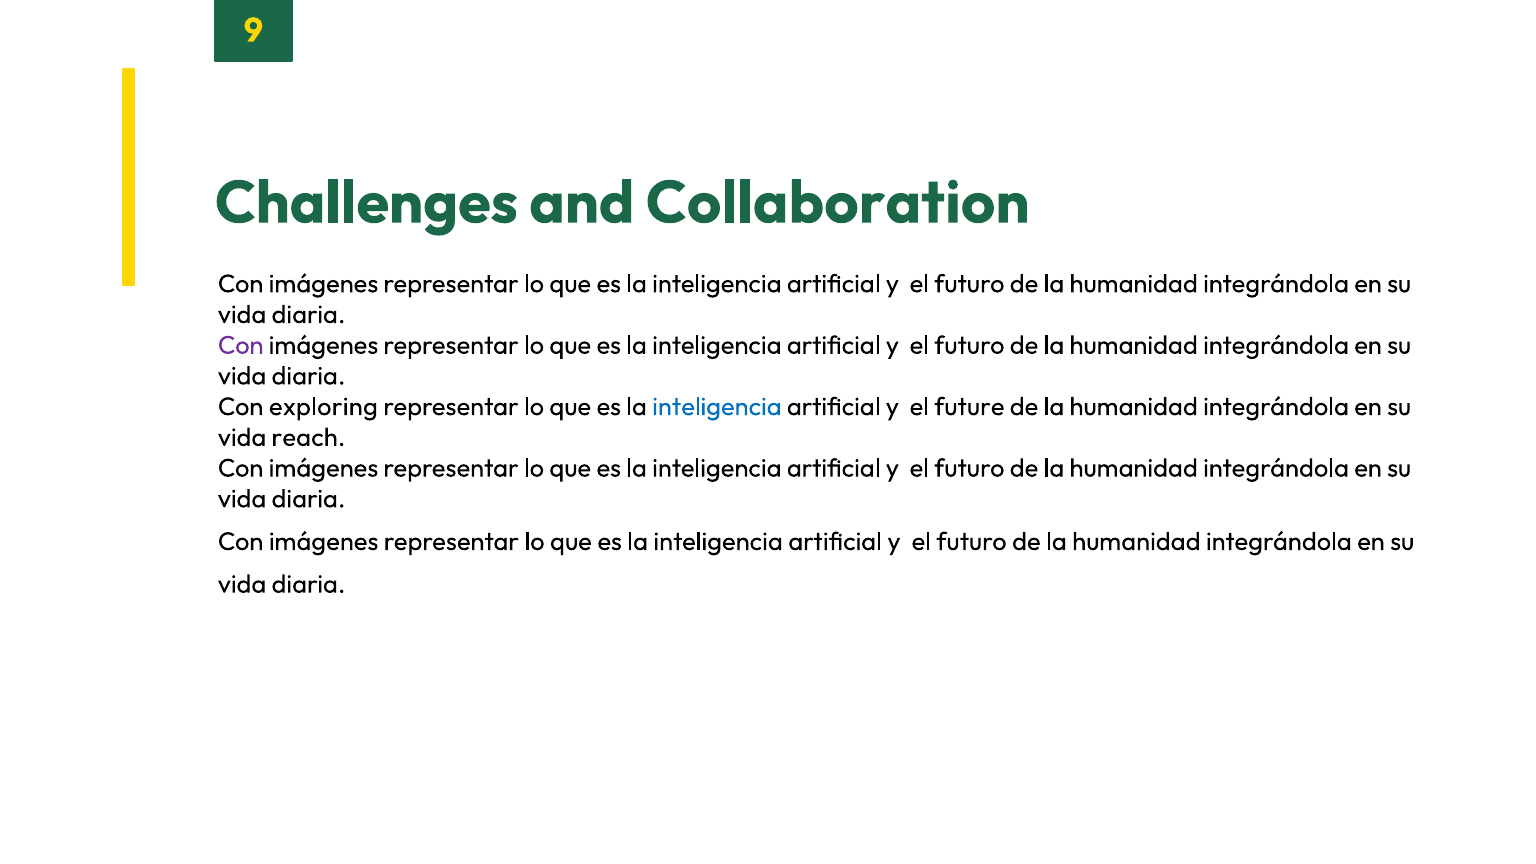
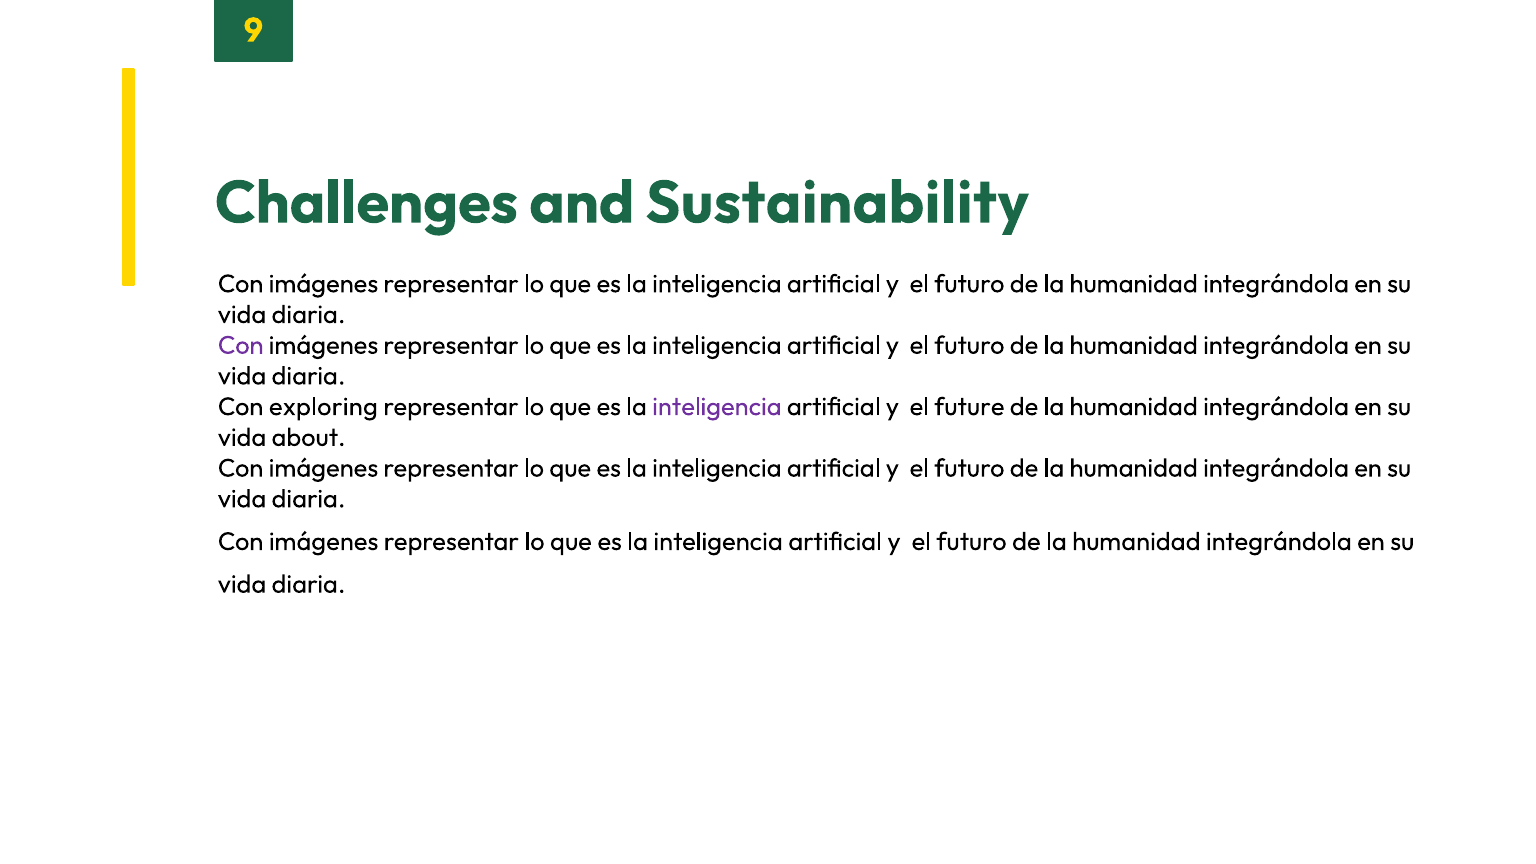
Collaboration: Collaboration -> Sustainability (837, 203)
inteligencia colour: blue -> purple (717, 407)
reach: reach -> about (309, 437)
